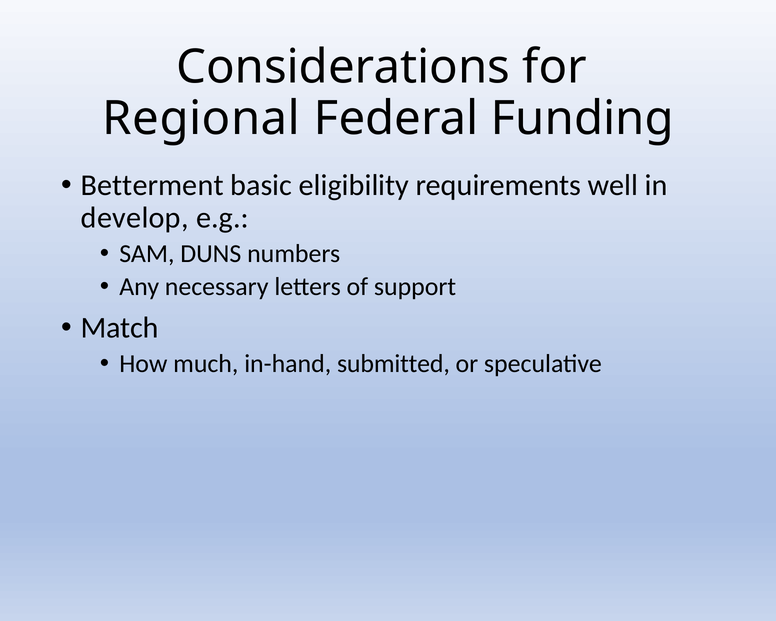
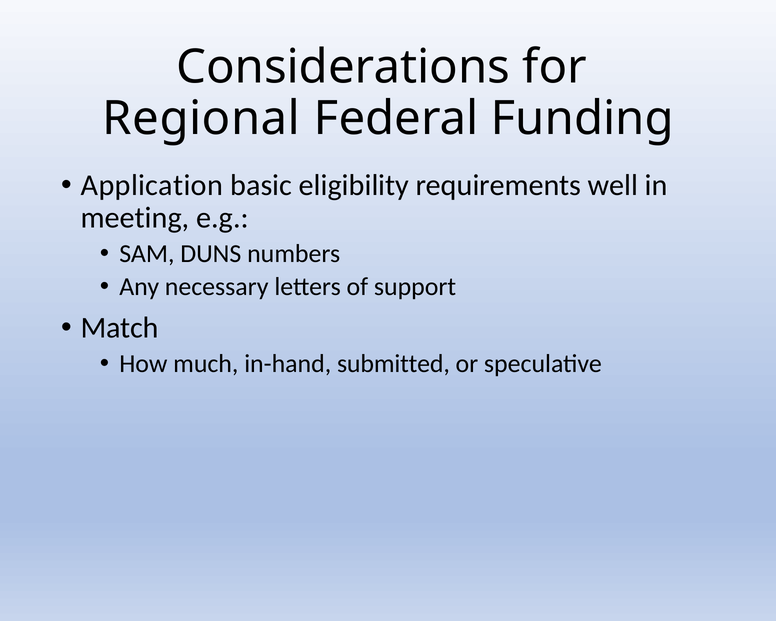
Betterment: Betterment -> Application (152, 185)
develop: develop -> meeting (135, 218)
